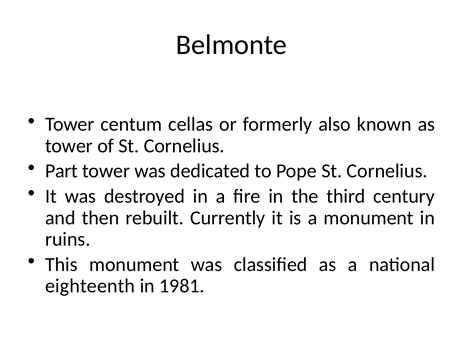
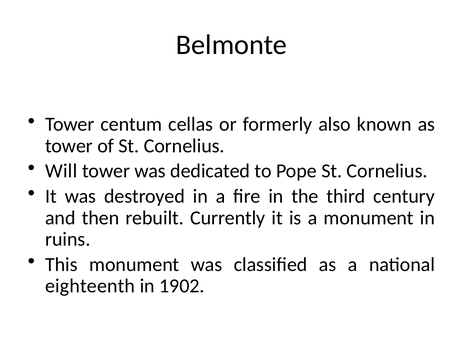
Part: Part -> Will (61, 171)
1981: 1981 -> 1902 (182, 286)
